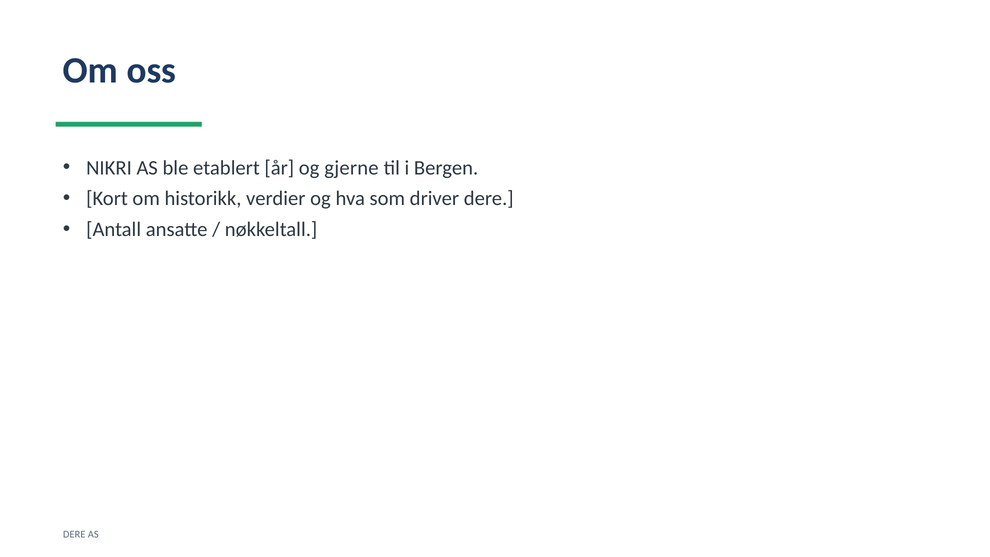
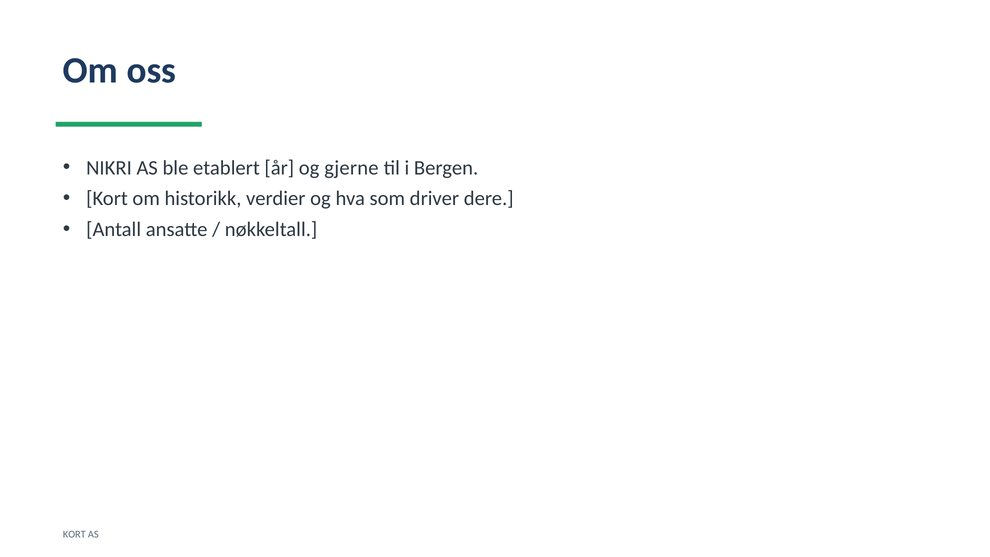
DERE: DERE -> KORT (74, 534)
